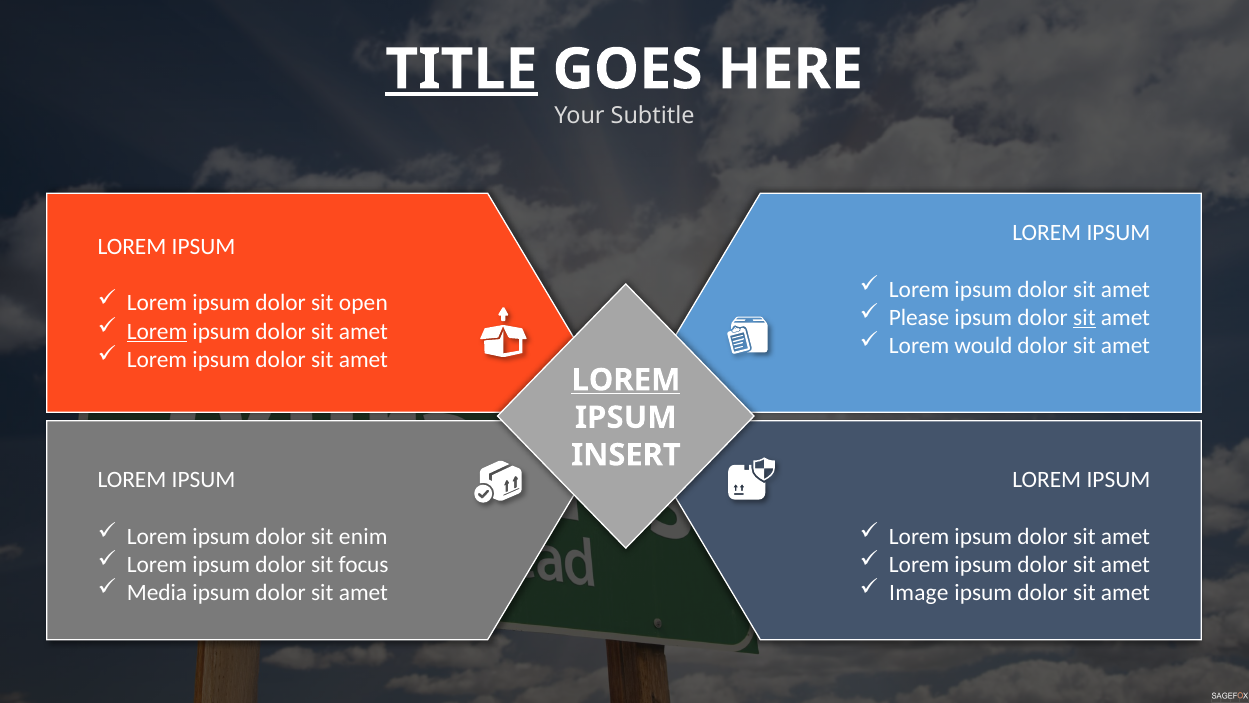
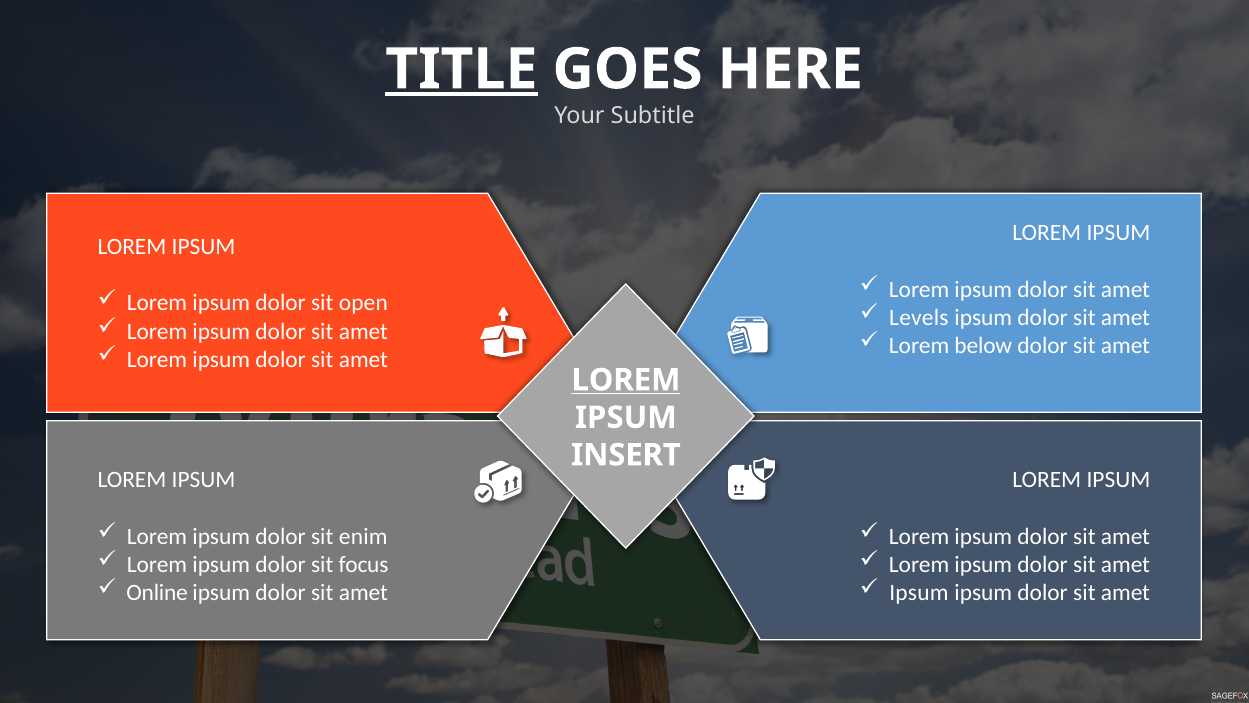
Please: Please -> Levels (919, 317)
sit underline: present -> none (1084, 317)
Lorem underline: present -> none (157, 331)
would: would -> below (983, 345)
Media: Media -> Online (157, 592)
Image: Image -> Ipsum (919, 592)
